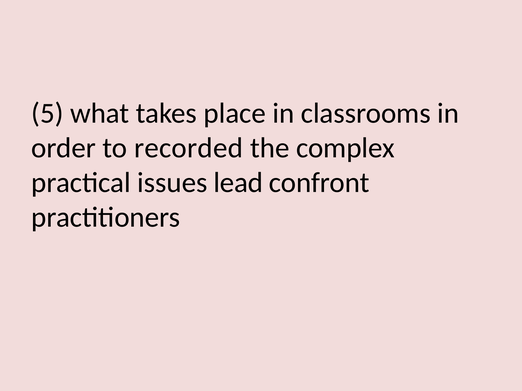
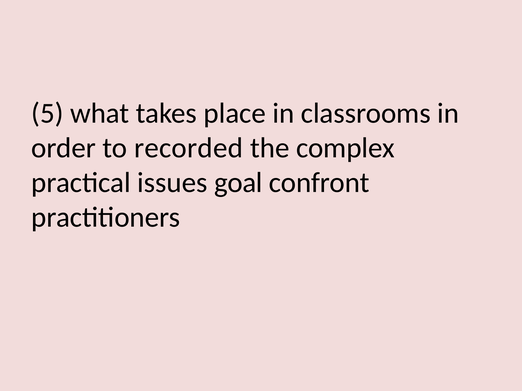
lead: lead -> goal (238, 183)
